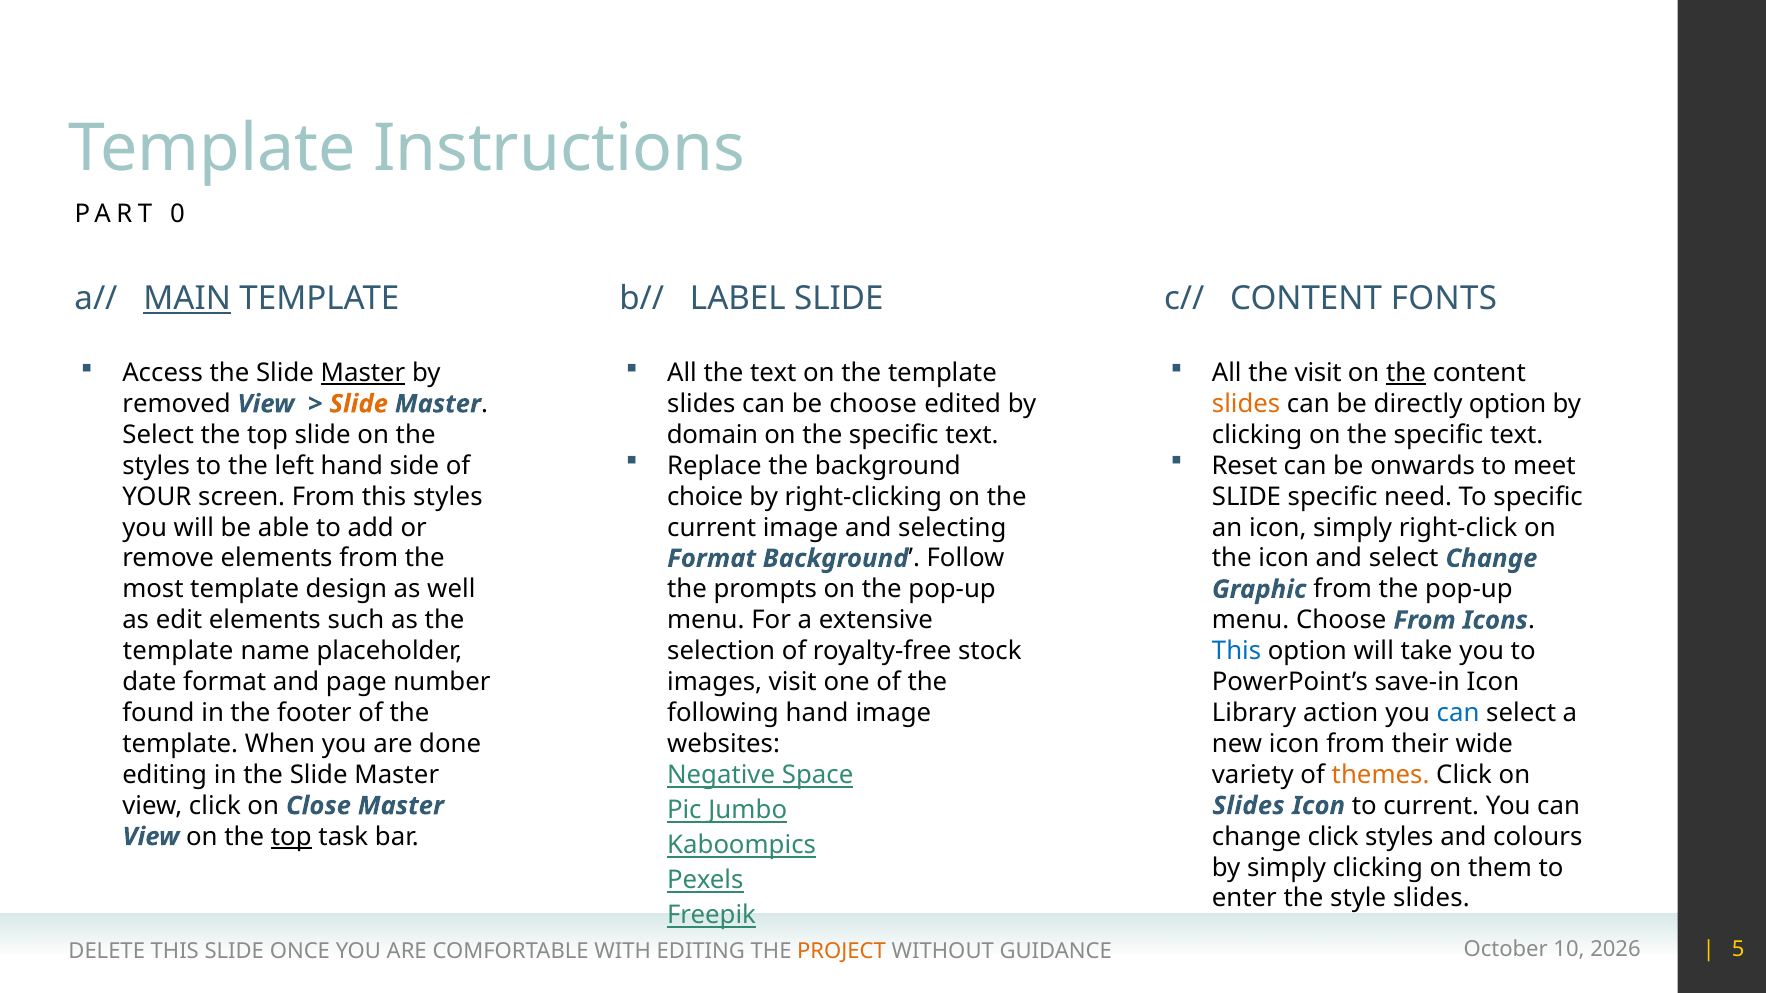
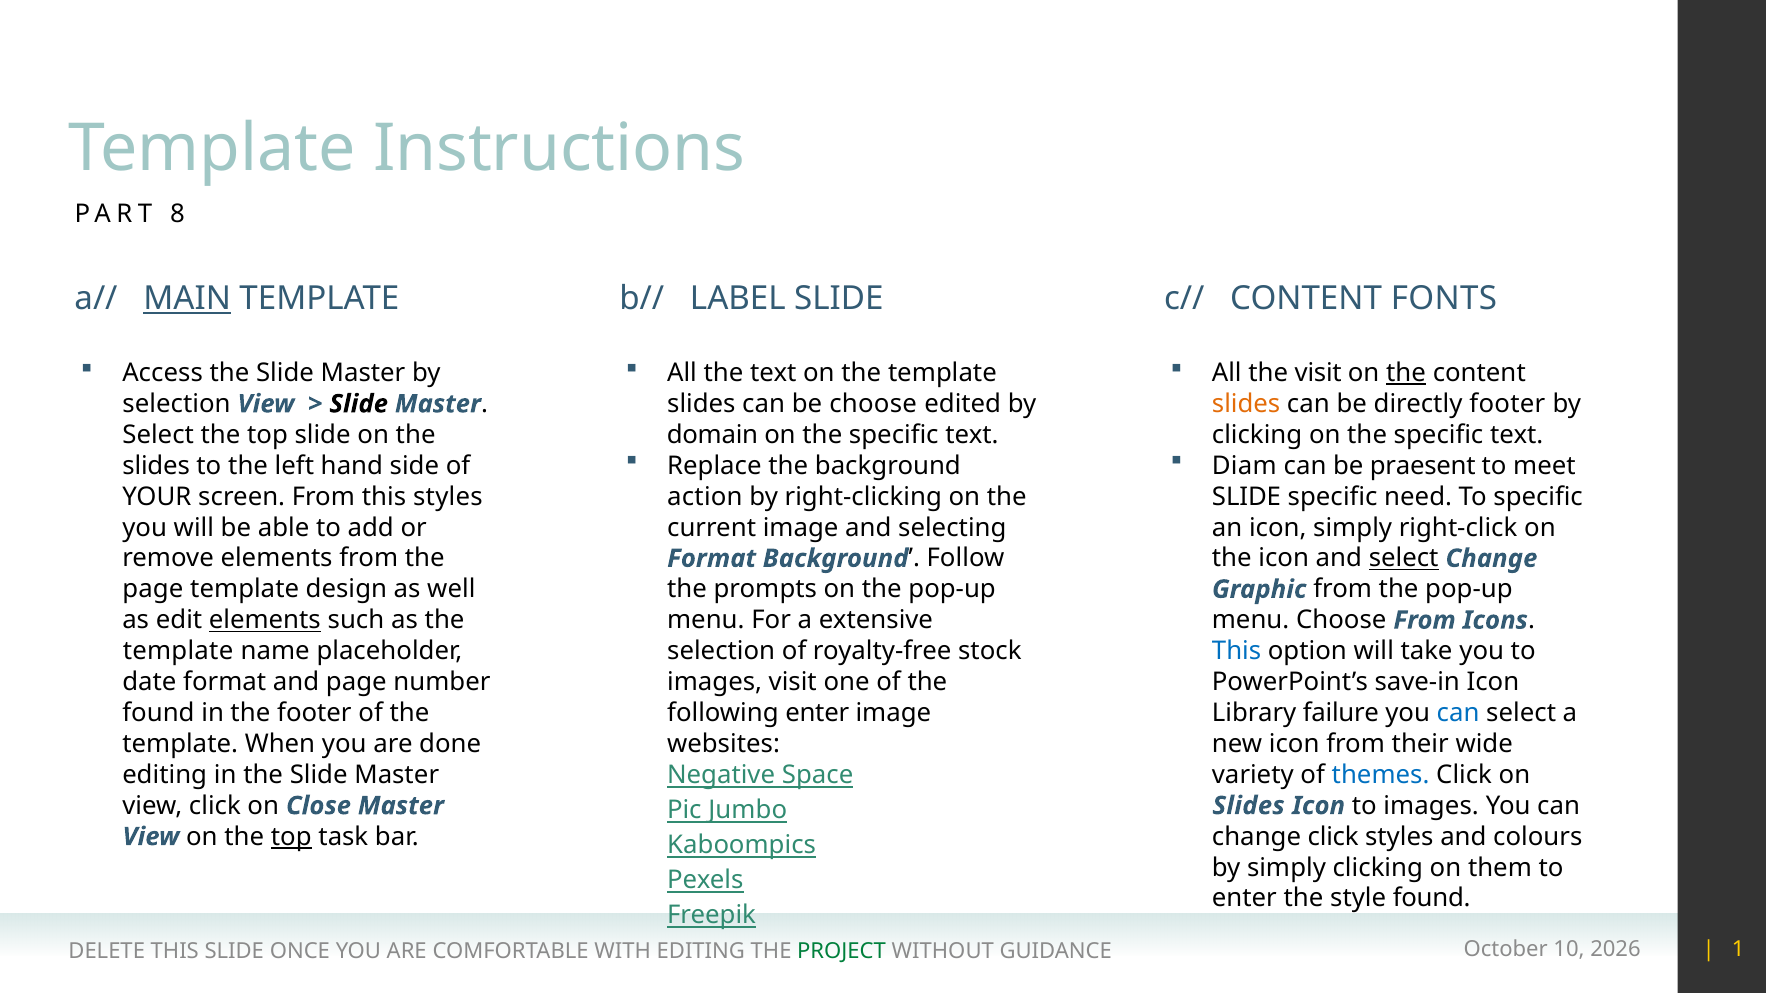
0: 0 -> 8 (177, 214)
Master underline: present -> none (363, 373)
removed: removed -> selection (176, 404)
Slide colour: orange -> black (359, 404)
directly option: option -> footer (1507, 404)
Reset: Reset -> Diam (1244, 466)
onwards: onwards -> praesent (1423, 466)
styles: styles -> slides (156, 466)
choice: choice -> action (705, 497)
select underline: none -> present (1404, 559)
most: most -> page (153, 590)
elements underline: none -> present (265, 621)
following hand: hand -> enter (817, 713)
action: action -> failure (1341, 713)
themes colour: orange -> blue (1381, 775)
to current: current -> images (1431, 806)
style slides: slides -> found (1432, 899)
5: 5 -> 1 (1738, 950)
PROJECT colour: orange -> green (842, 952)
